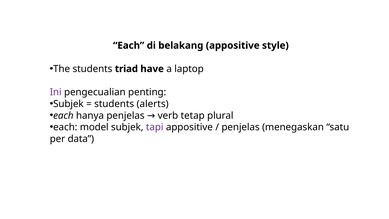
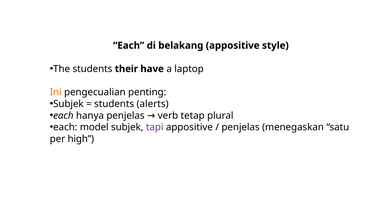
triad: triad -> their (126, 69)
Ini colour: purple -> orange (56, 92)
data: data -> high (81, 139)
